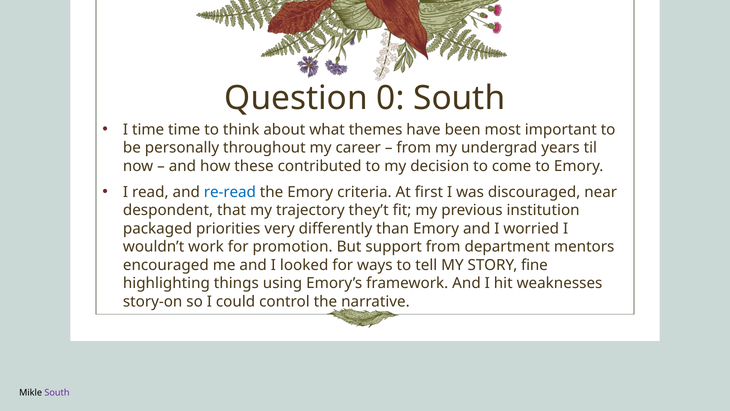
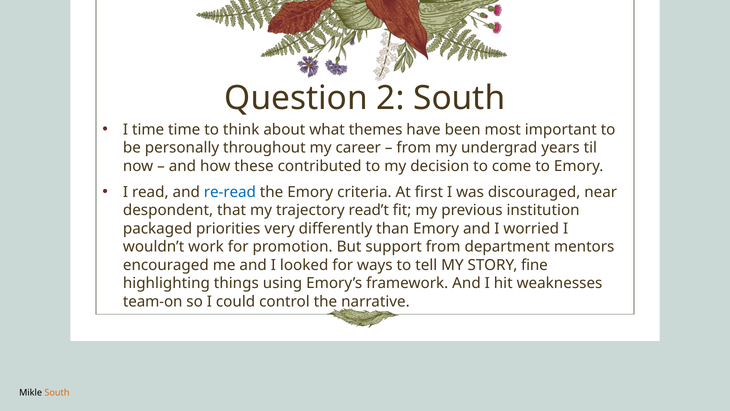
0: 0 -> 2 (390, 98)
they’t: they’t -> read’t (369, 210)
story-on: story-on -> team-on (153, 301)
South colour: purple -> orange (57, 392)
